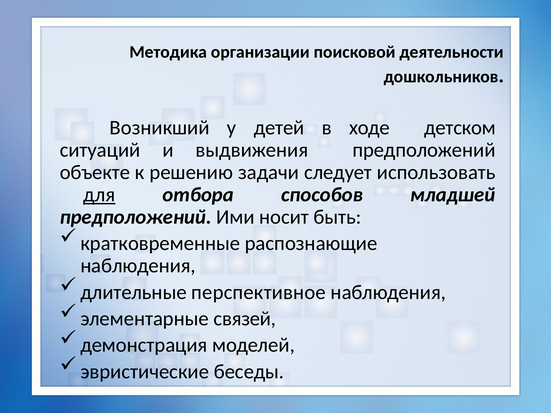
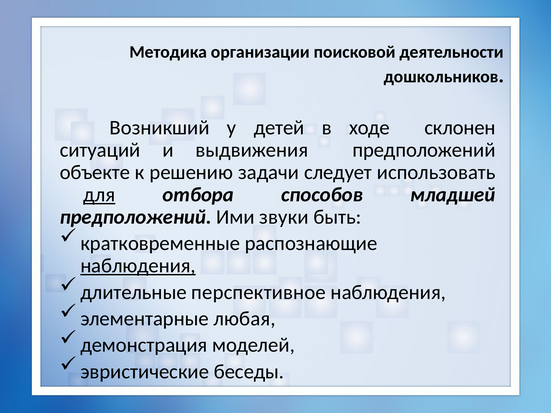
детском: детском -> склонен (460, 128)
носит: носит -> звуки (284, 217)
наблюдения underline: none -> present (138, 266)
связей: связей -> любая (245, 319)
